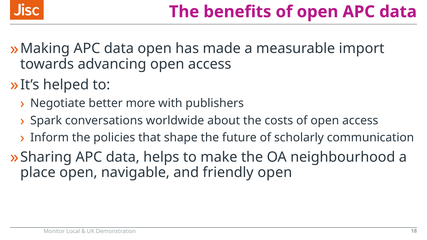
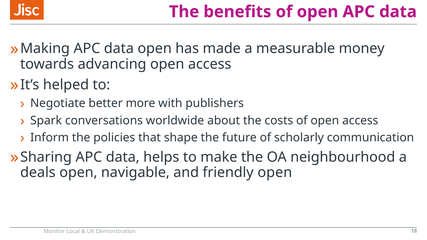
import: import -> money (362, 49)
place: place -> deals (38, 173)
